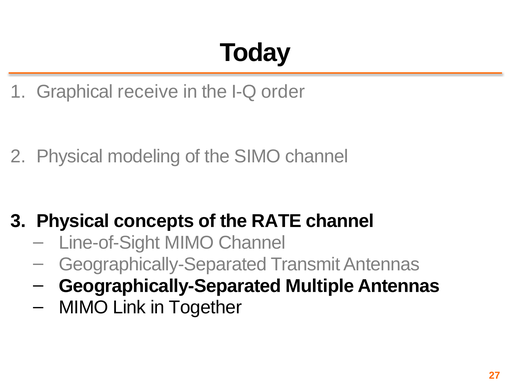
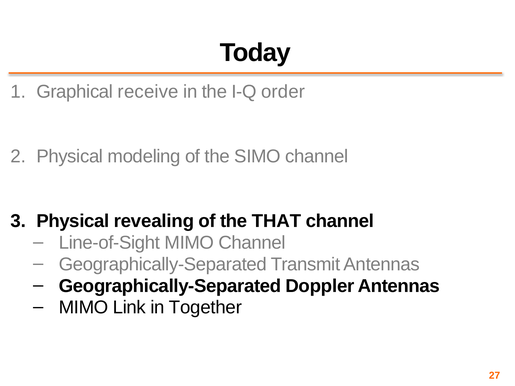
concepts: concepts -> revealing (154, 221)
RATE: RATE -> THAT (276, 221)
Multiple: Multiple -> Doppler (320, 286)
